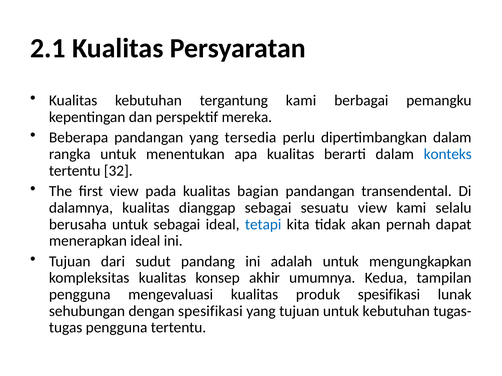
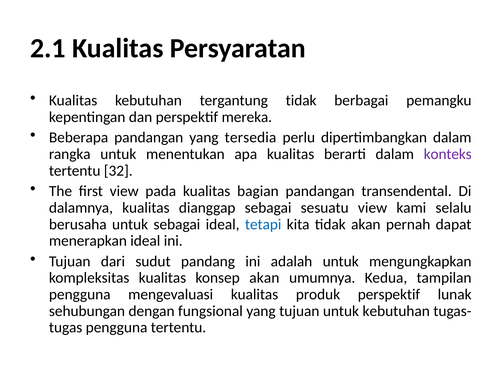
tergantung kami: kami -> tidak (301, 101)
konteks colour: blue -> purple (448, 154)
konsep akhir: akhir -> akan (264, 278)
produk spesifikasi: spesifikasi -> perspektif (389, 295)
dengan spesifikasi: spesifikasi -> fungsional (210, 311)
